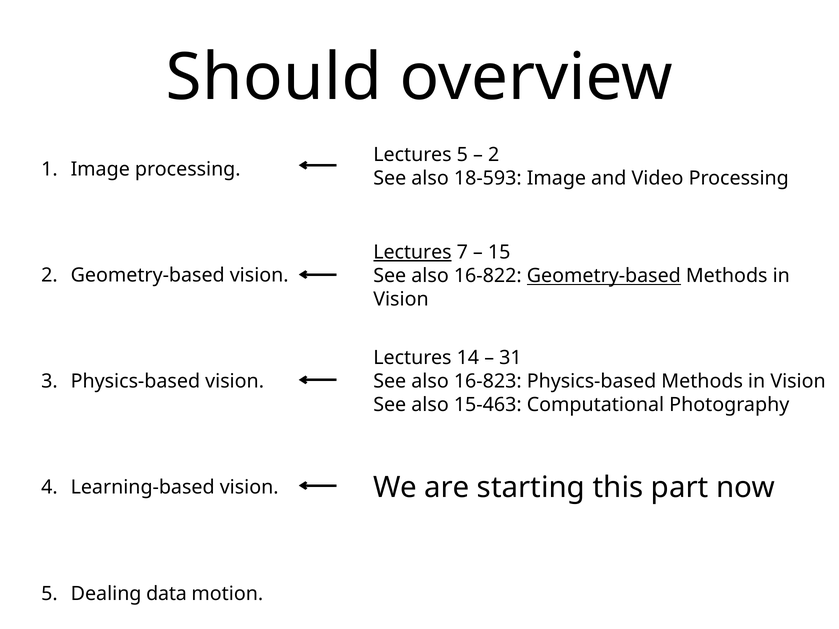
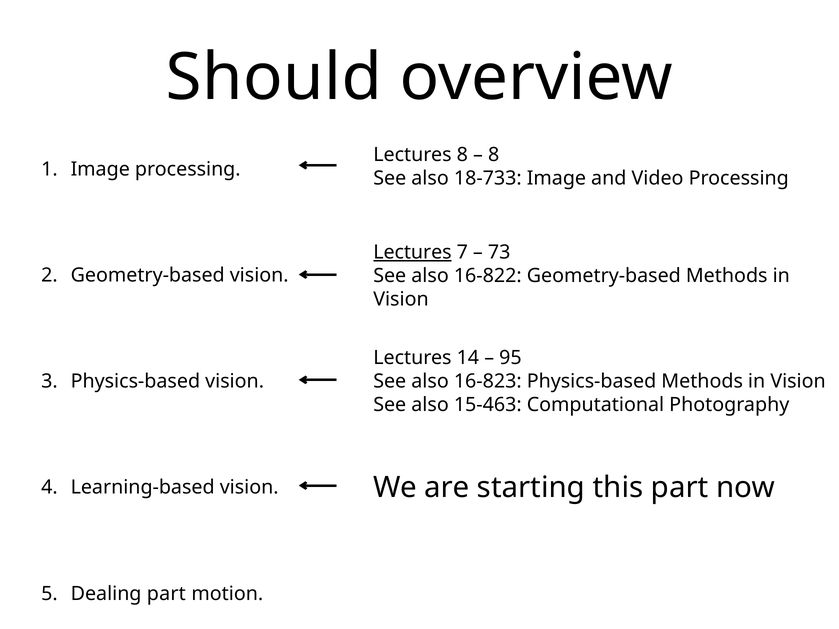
Lectures 5: 5 -> 8 (462, 155)
2: 2 -> 8 (494, 155)
18-593: 18-593 -> 18-733 (488, 178)
15: 15 -> 73 (499, 252)
Geometry-based underline: present -> none (604, 276)
31: 31 -> 95 (510, 358)
Dealing data: data -> part (166, 594)
